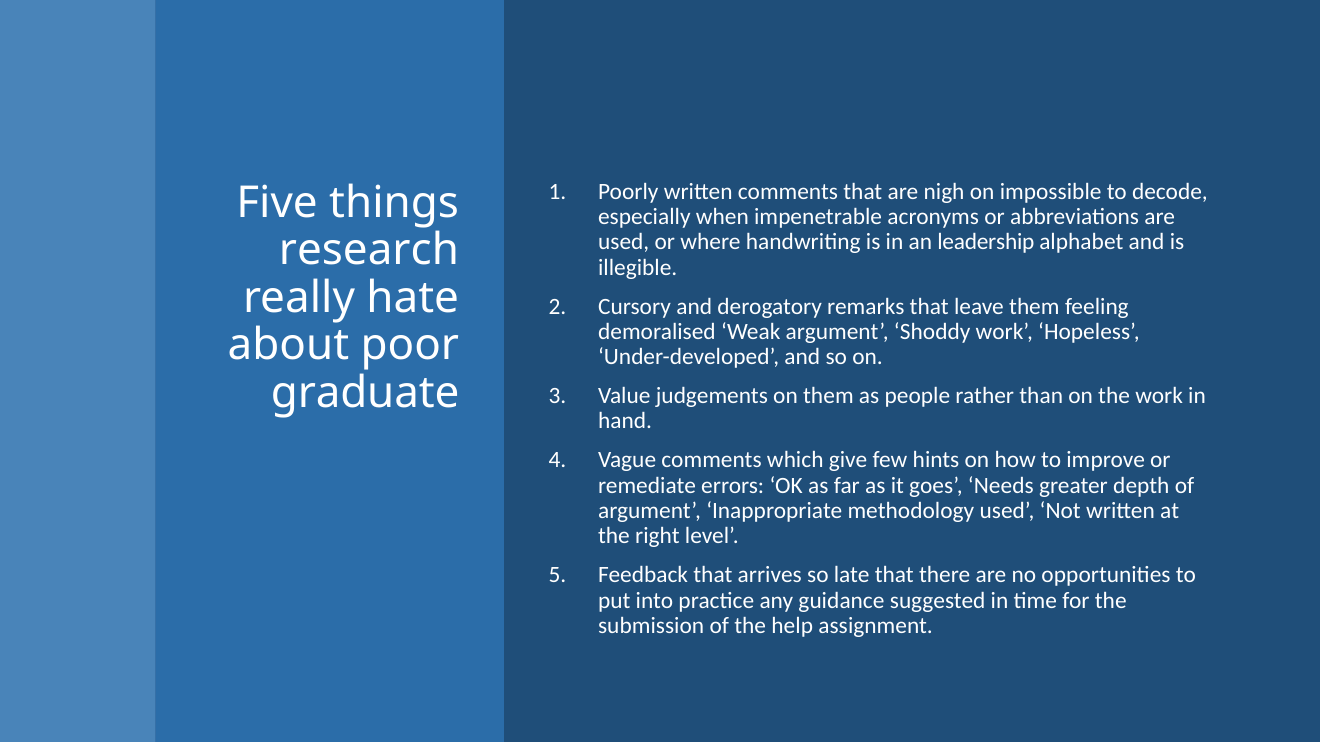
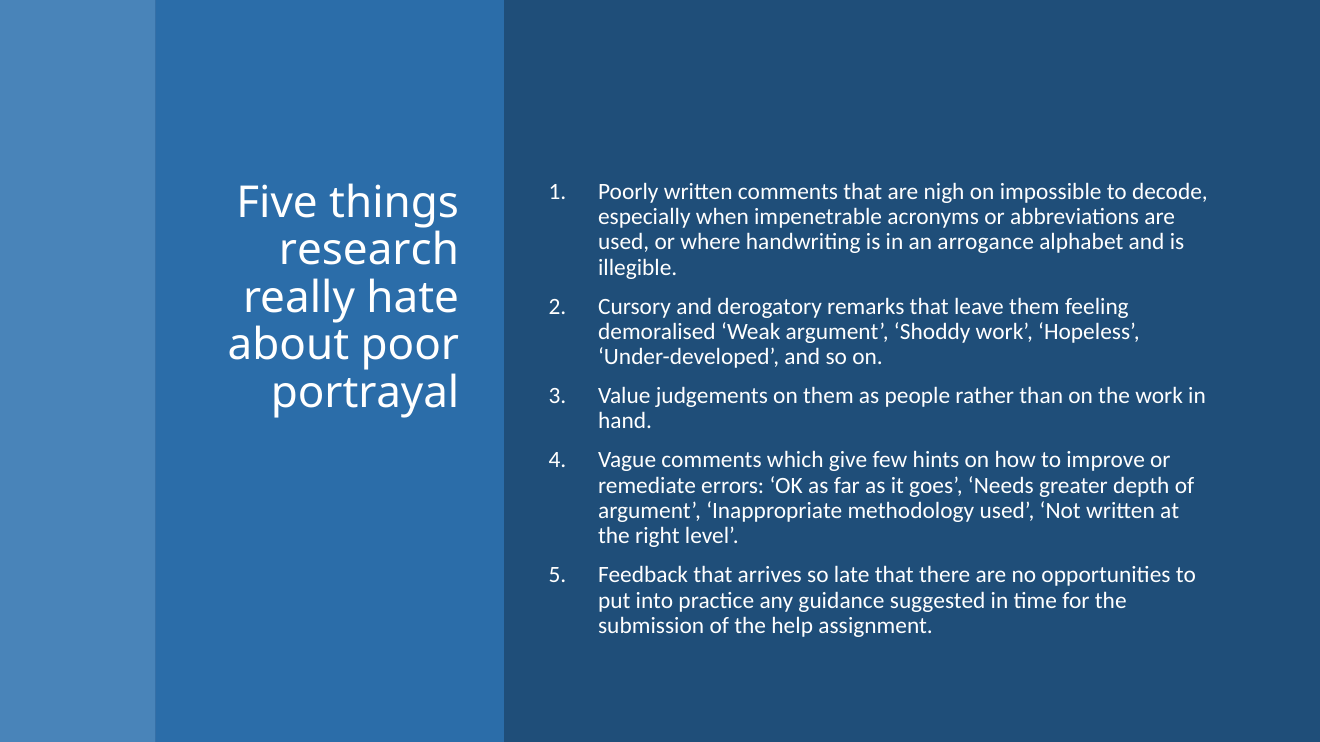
leadership: leadership -> arrogance (986, 242)
graduate: graduate -> portrayal (365, 393)
